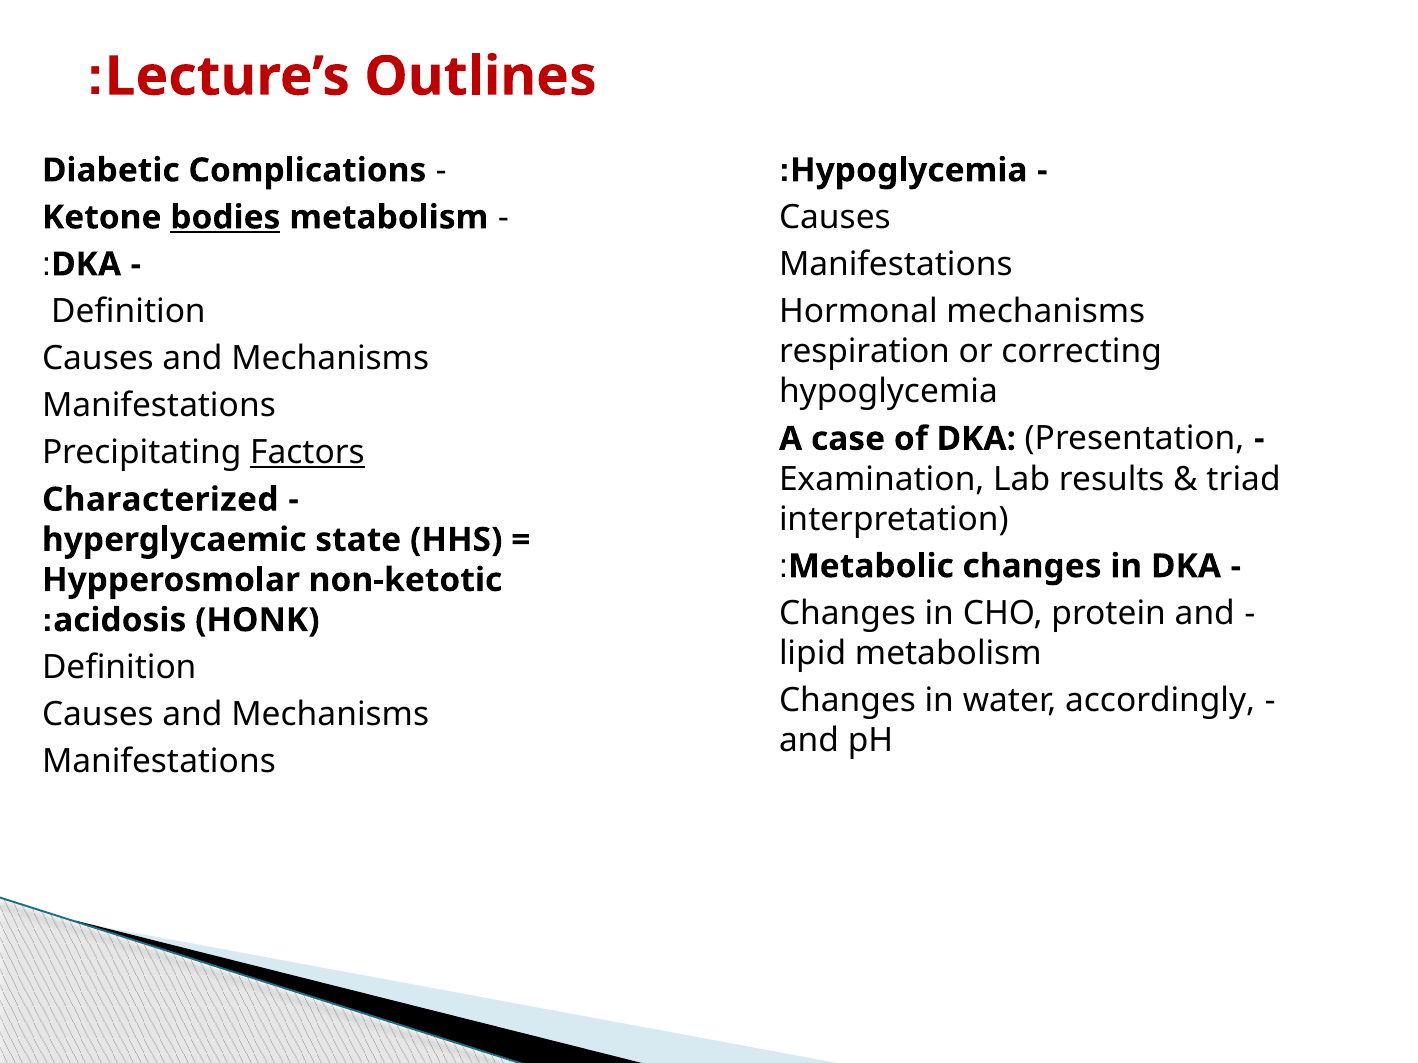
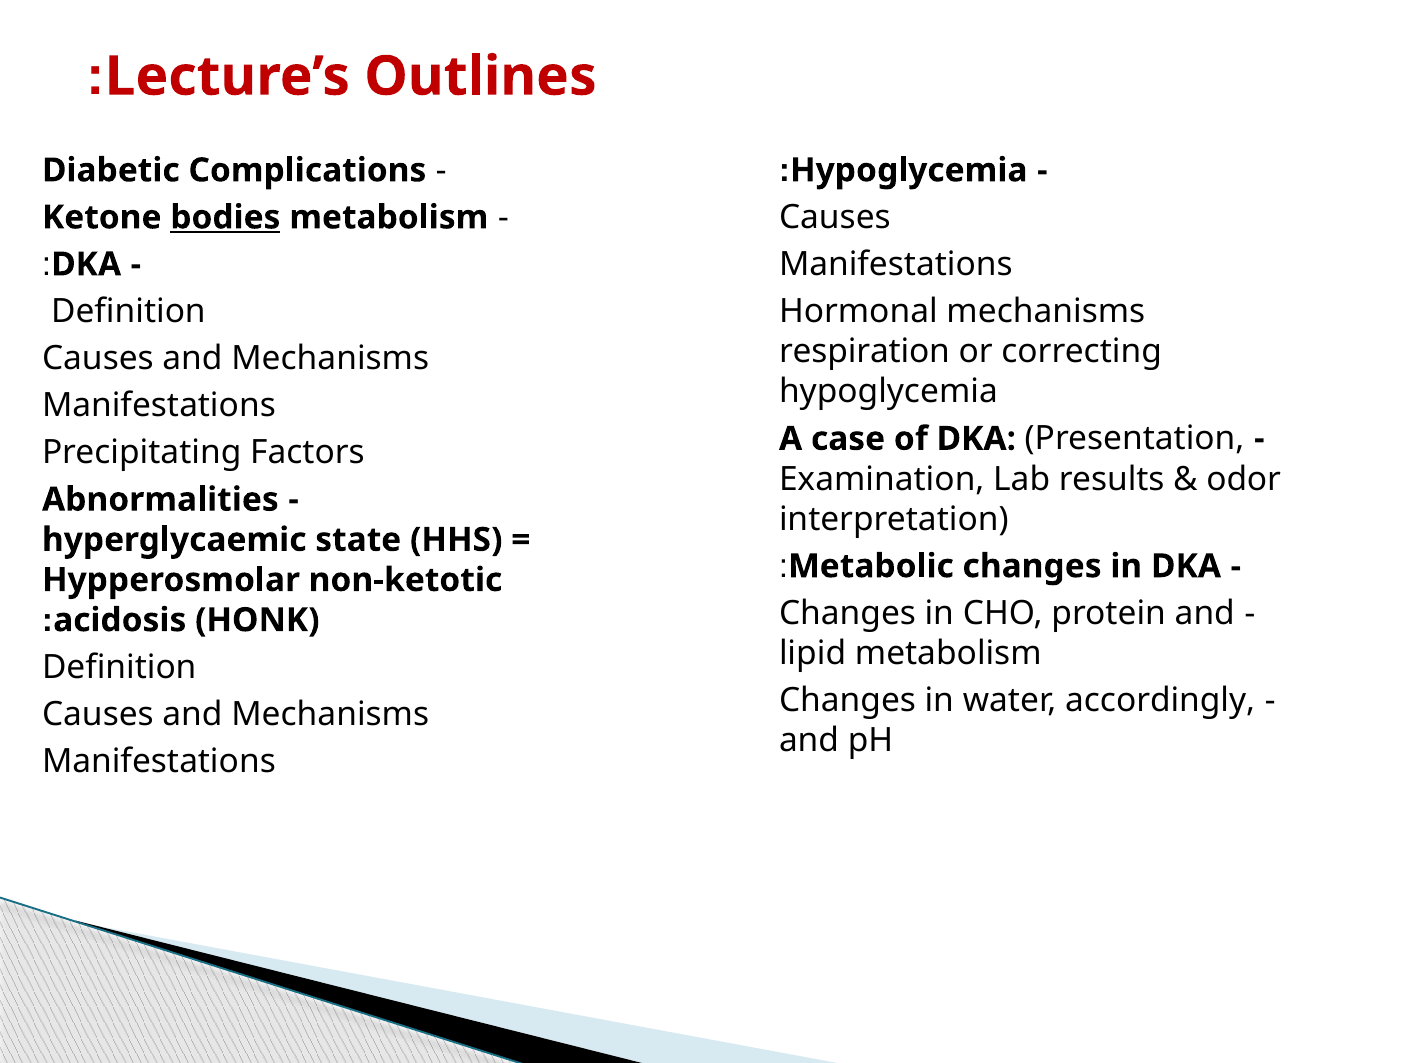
Factors underline: present -> none (307, 453)
triad: triad -> odor (1244, 479)
Characterized: Characterized -> Abnormalities (160, 500)
